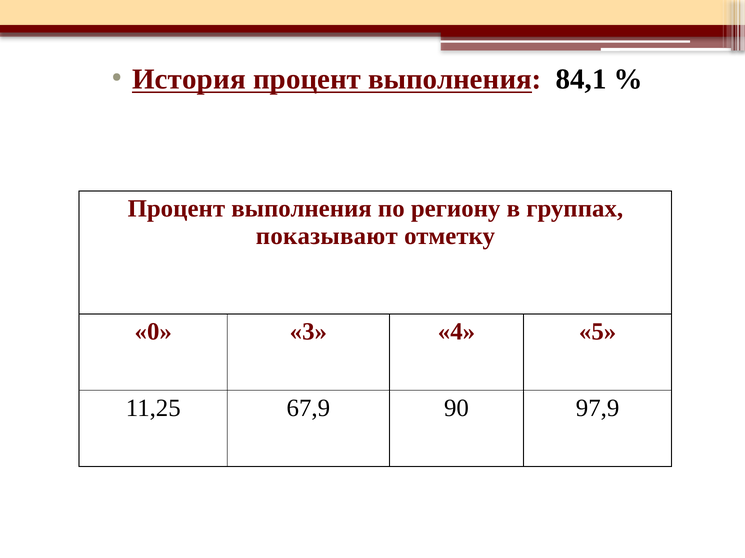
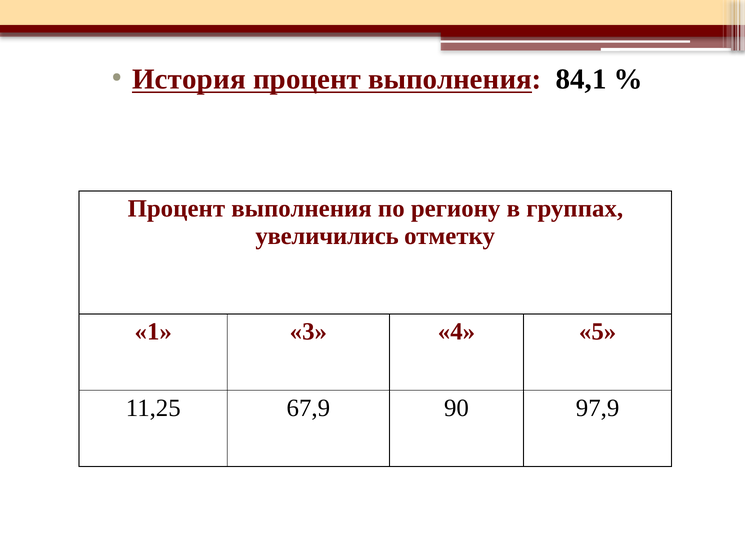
показывают: показывают -> увеличились (327, 236)
0: 0 -> 1 (153, 332)
